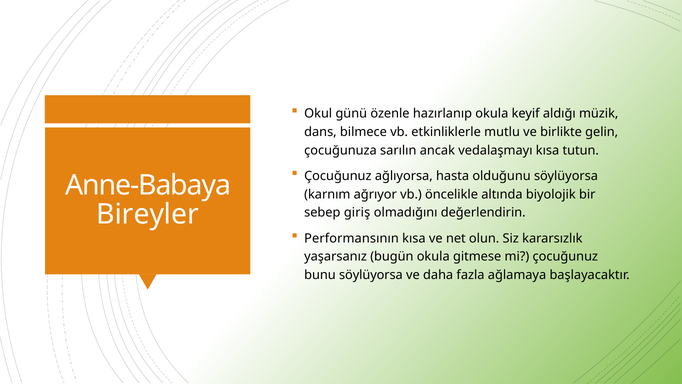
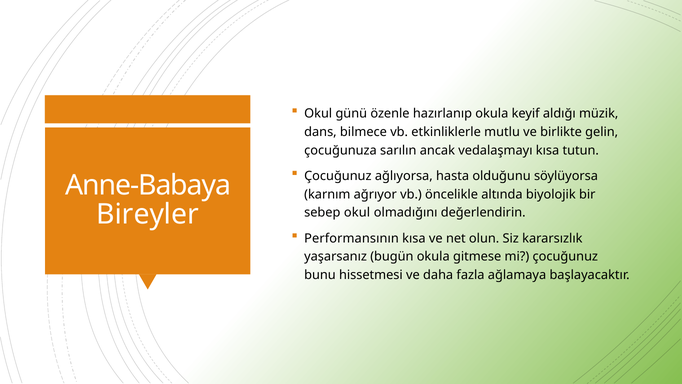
sebep giriş: giriş -> okul (357, 213)
bunu söylüyorsa: söylüyorsa -> hissetmesi (371, 275)
